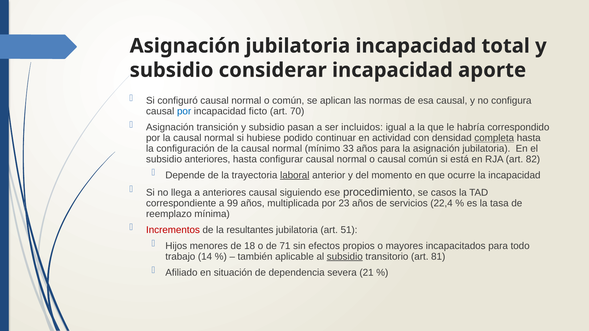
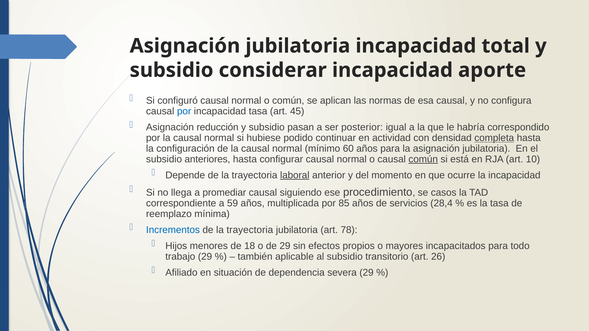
incapacidad ficto: ficto -> tasa (258, 111)
70: 70 -> 45 (297, 111)
transición: transición -> reducción (218, 128)
incluidos: incluidos -> posterior (362, 128)
33: 33 -> 60 (348, 149)
común underline: none -> present (423, 159)
82: 82 -> 10 (533, 159)
a anteriores: anteriores -> promediar (224, 193)
99: 99 -> 59 (233, 203)
23: 23 -> 85 (344, 203)
22,4: 22,4 -> 28,4 (442, 203)
Incrementos colour: red -> blue (173, 230)
resultantes: resultantes -> trayectoria (250, 230)
51: 51 -> 78 (349, 230)
de 71: 71 -> 29 (285, 246)
trabajo 14: 14 -> 29 (205, 257)
subsidio underline: present -> none (345, 257)
81: 81 -> 26 (438, 257)
severa 21: 21 -> 29 (366, 273)
